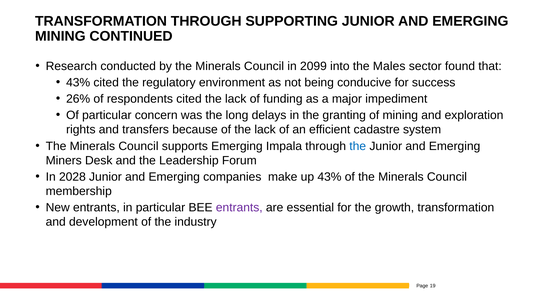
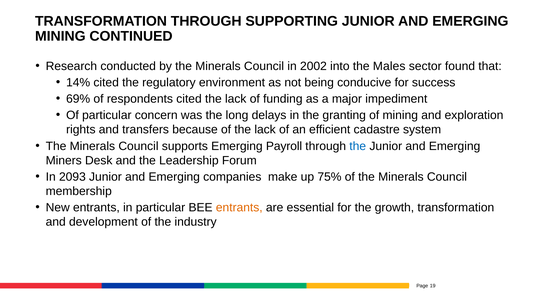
2099: 2099 -> 2002 (313, 66)
43%: 43% -> 14% (78, 83)
26%: 26% -> 69% (78, 99)
Impala: Impala -> Payroll (284, 146)
2028: 2028 -> 2093 (72, 177)
up 43%: 43% -> 75% (329, 177)
entrants colour: purple -> orange (239, 208)
